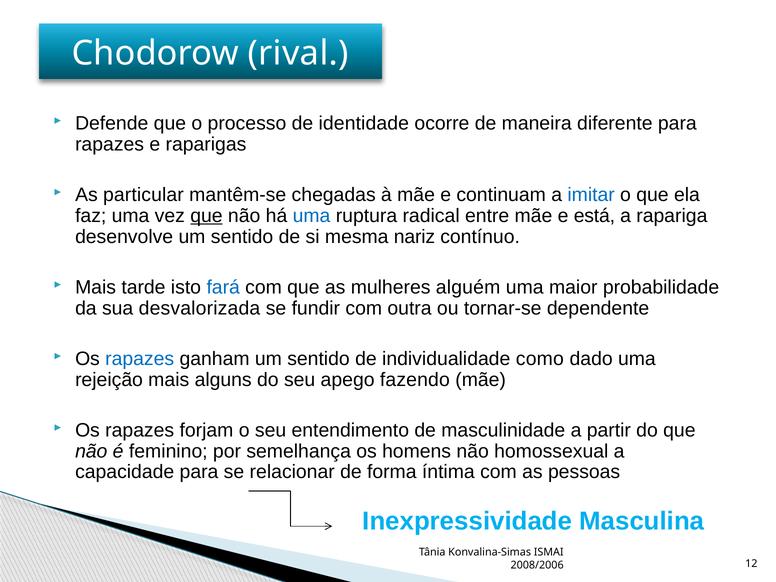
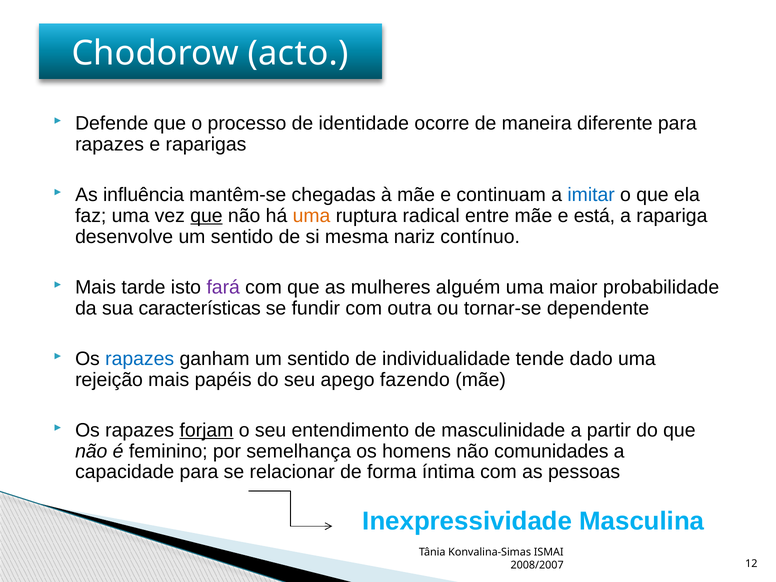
rival: rival -> acto (298, 53)
particular: particular -> influência (144, 195)
uma colour: blue -> orange (312, 216)
fará colour: blue -> purple (223, 287)
desvalorizada: desvalorizada -> características (200, 308)
como: como -> tende (540, 359)
alguns: alguns -> papéis (223, 380)
forjam underline: none -> present (206, 430)
homossexual: homossexual -> comunidades (551, 451)
2008/2006: 2008/2006 -> 2008/2007 (537, 565)
